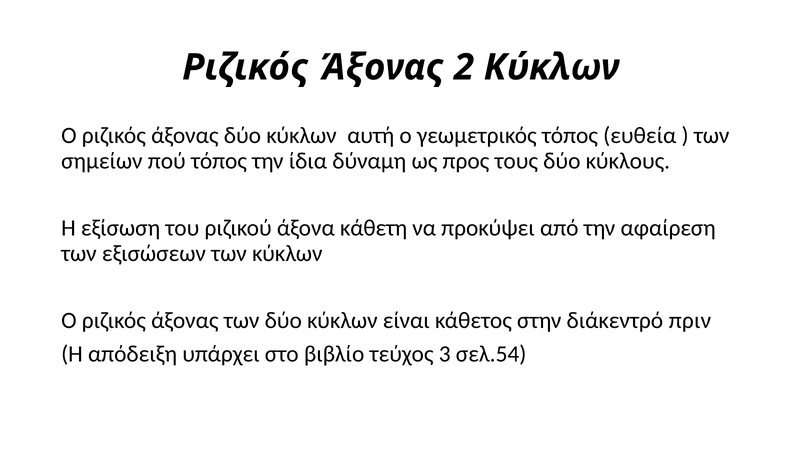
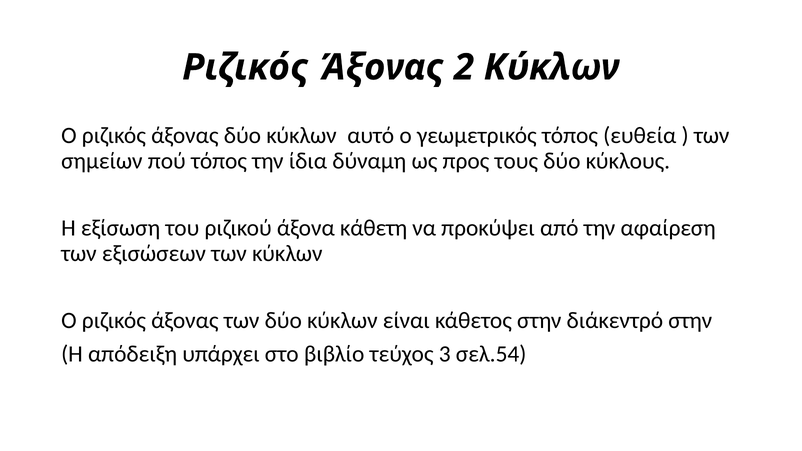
αυτή: αυτή -> αυτό (371, 136)
διάκεντρό πριν: πριν -> στην (690, 321)
